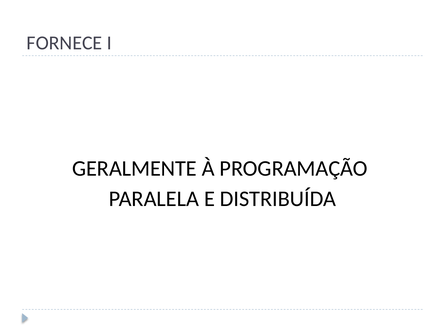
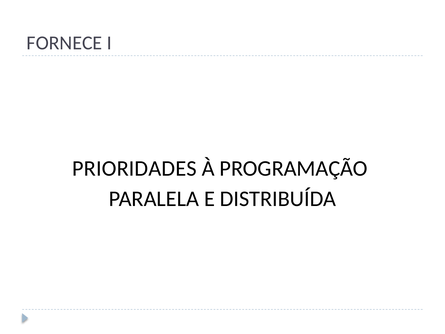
GERALMENTE: GERALMENTE -> PRIORIDADES (134, 168)
